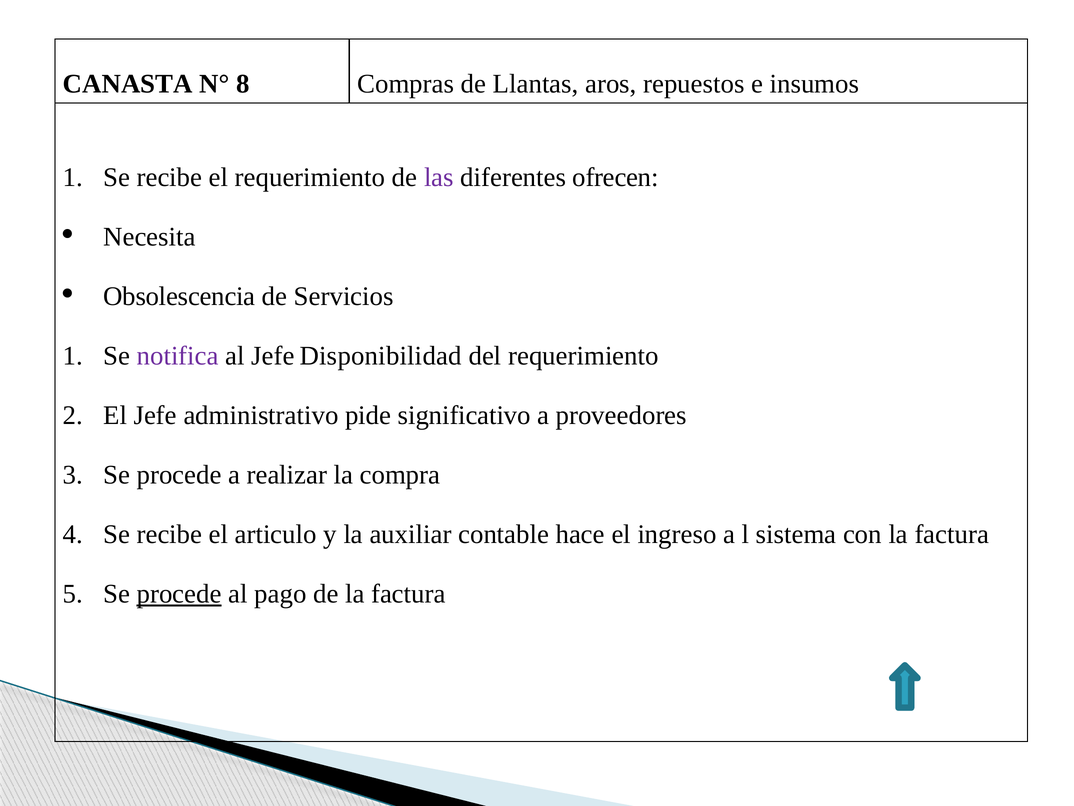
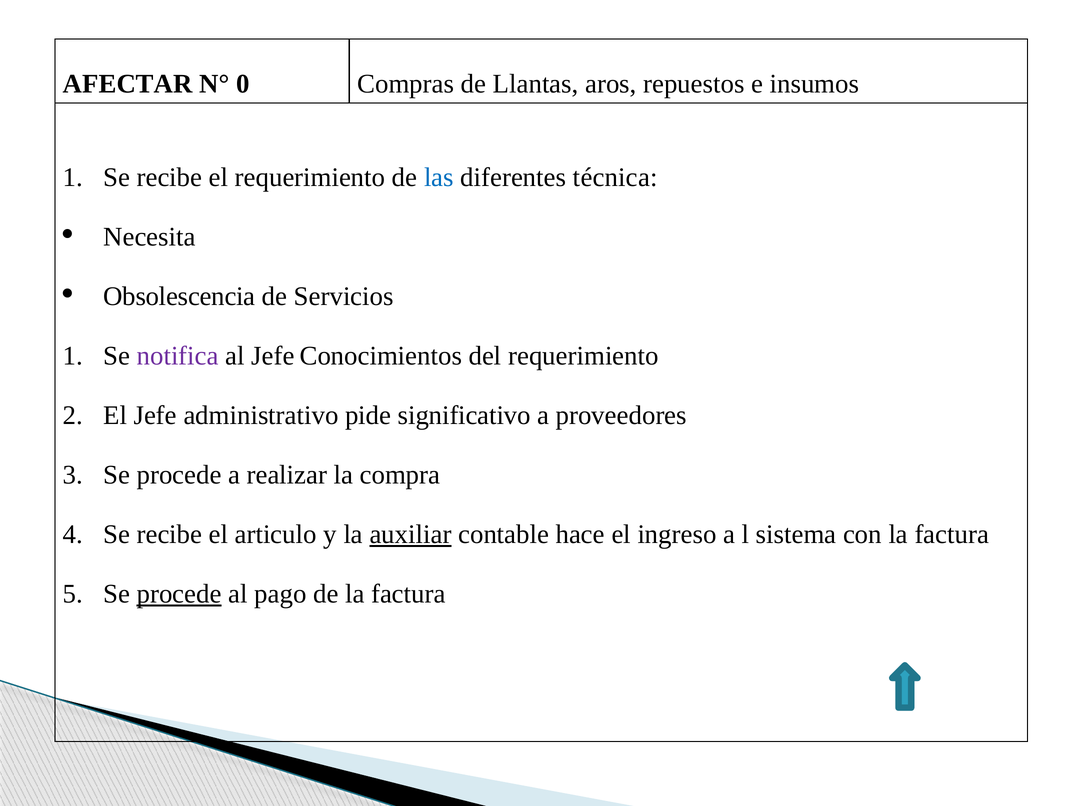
CANASTA: CANASTA -> AFECTAR (128, 84)
8: 8 -> 0 (243, 84)
las colour: purple -> blue (439, 177)
ofrecen: ofrecen -> técnica (615, 177)
Disponibilidad: Disponibilidad -> Conocimientos (381, 356)
auxiliar underline: none -> present (410, 534)
